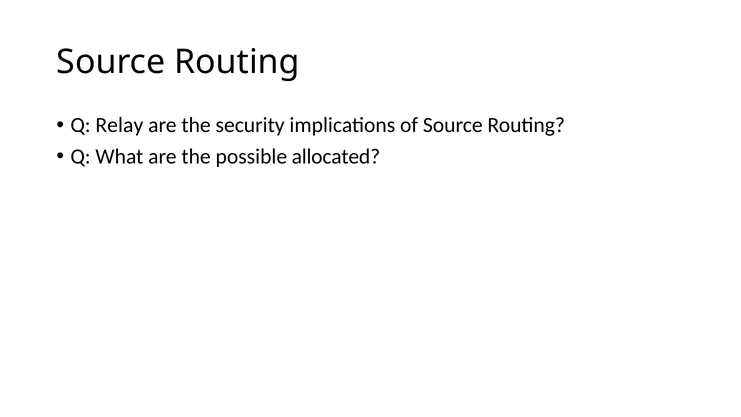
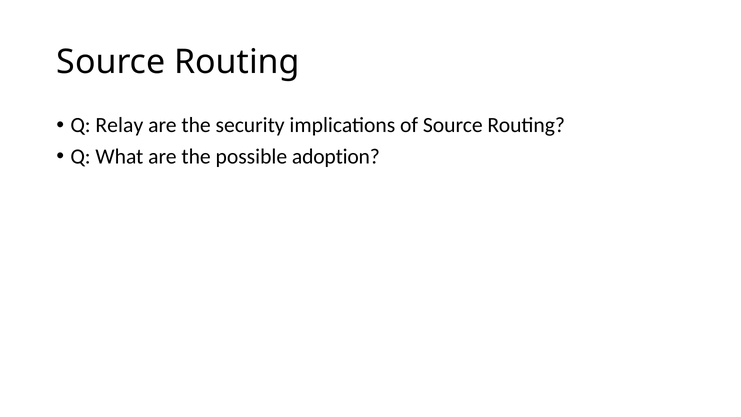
allocated: allocated -> adoption (336, 156)
